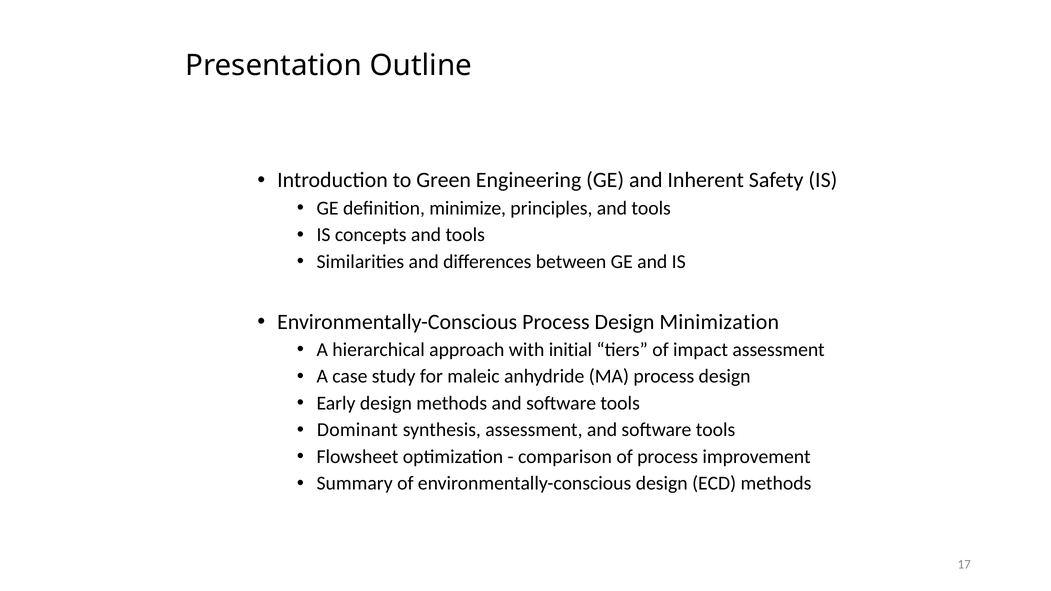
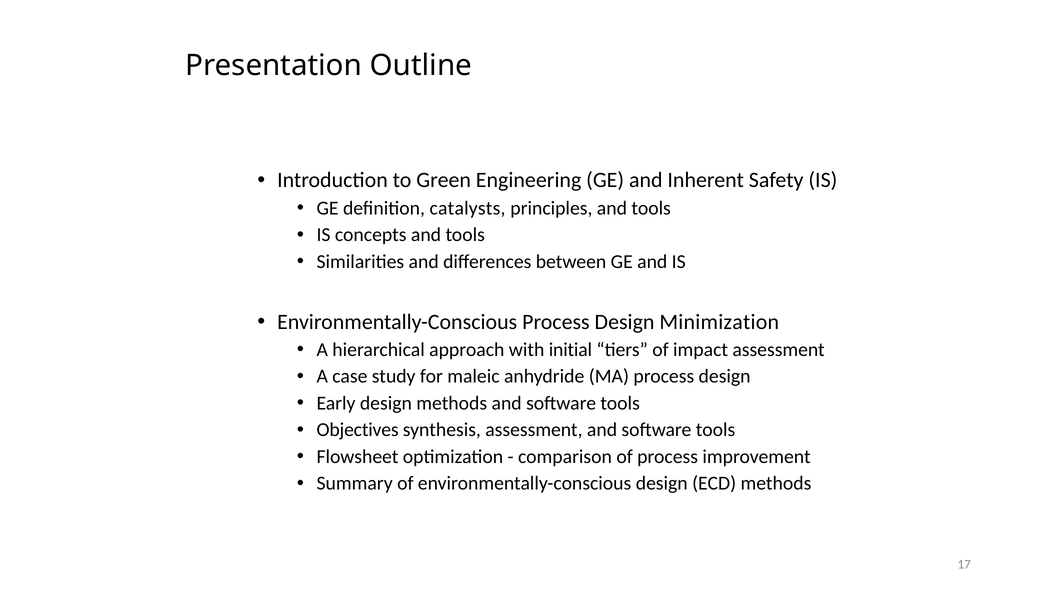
minimize: minimize -> catalysts (468, 208)
Dominant: Dominant -> Objectives (358, 430)
